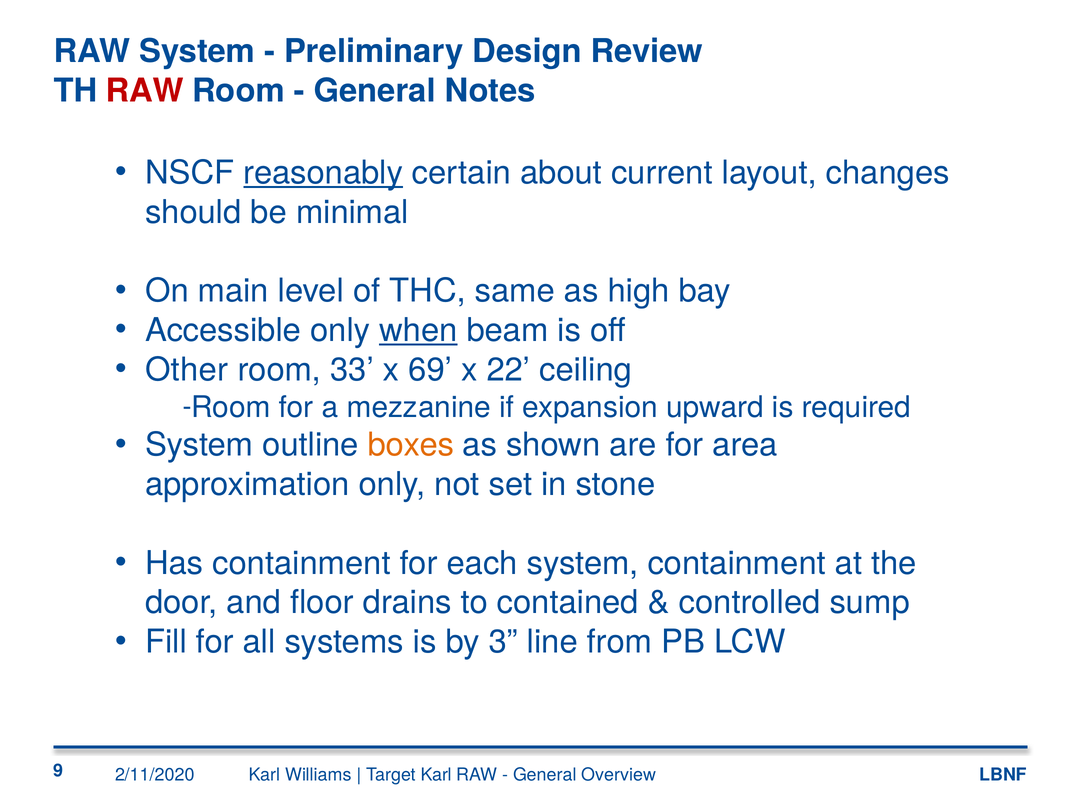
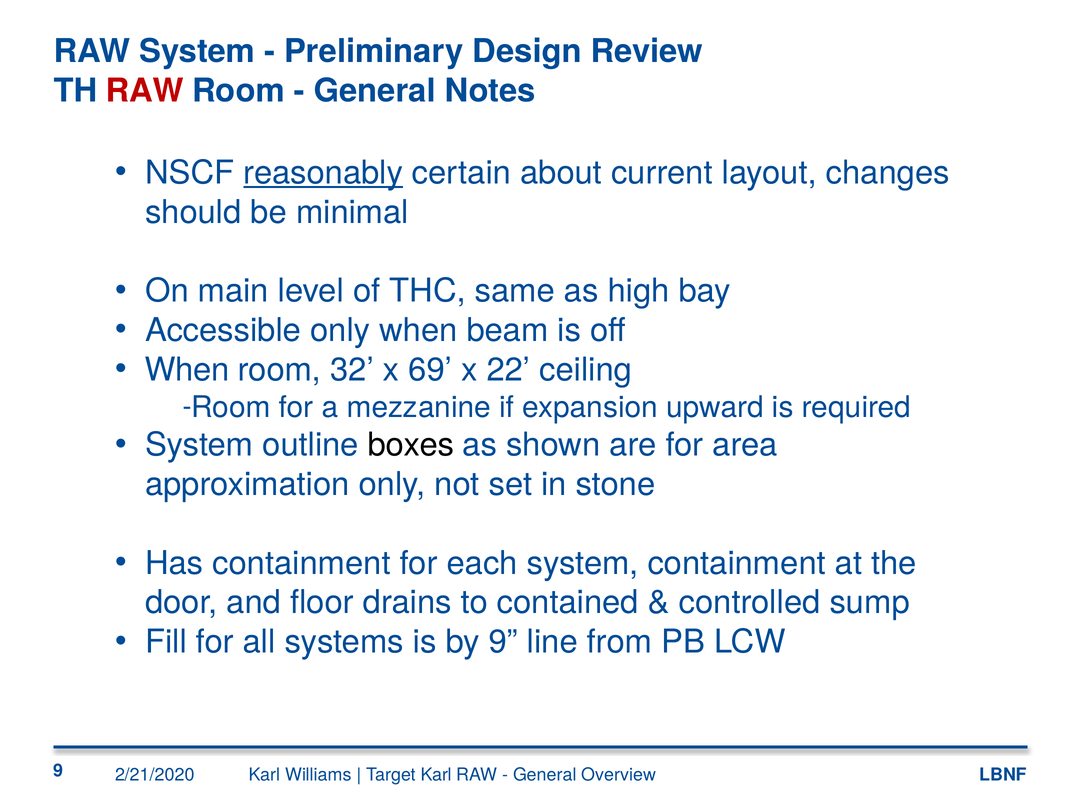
when underline: present -> none (418, 330)
Other: Other -> When (187, 370)
33: 33 -> 32 (352, 370)
boxes colour: orange -> black (411, 445)
by 3: 3 -> 9 (503, 642)
2/11/2020: 2/11/2020 -> 2/21/2020 (155, 775)
